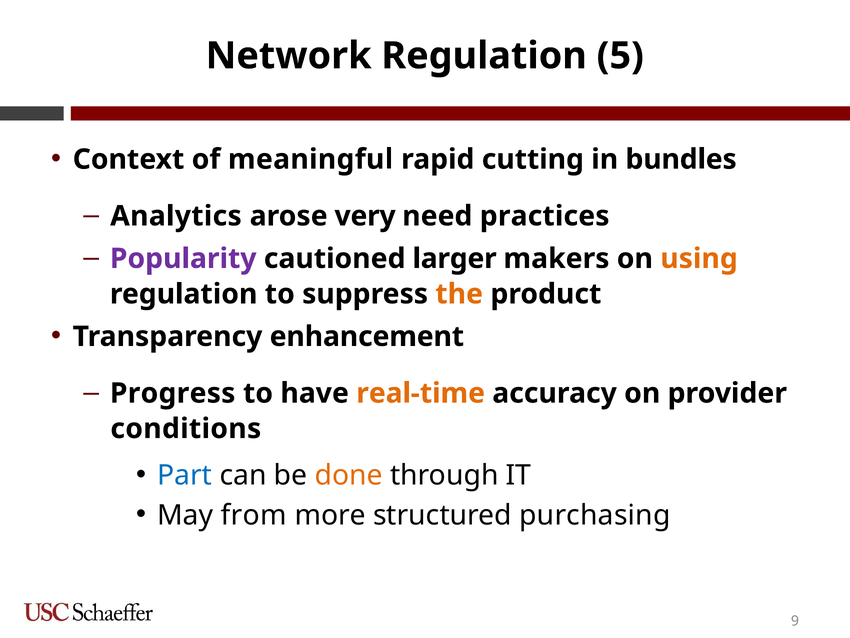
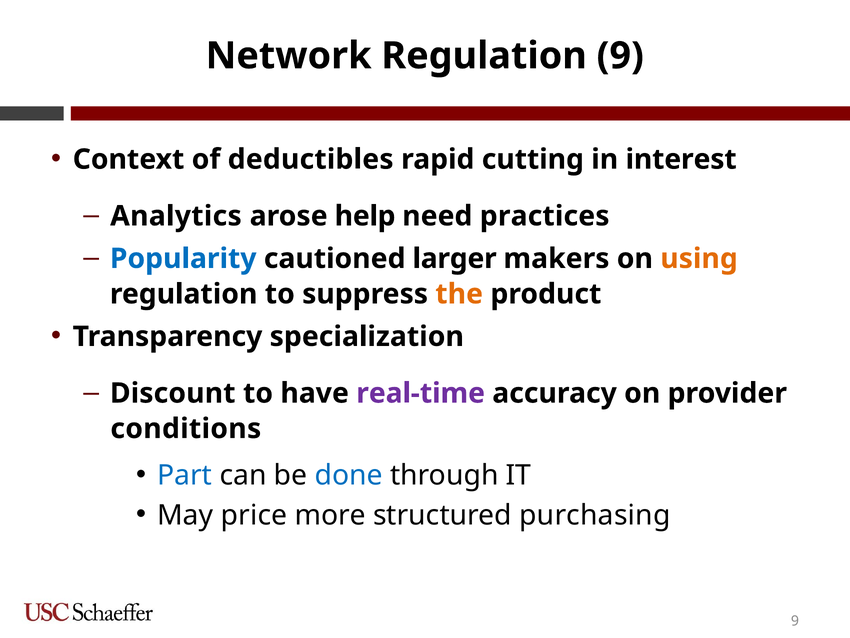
Regulation 5: 5 -> 9 (620, 56)
meaningful: meaningful -> deductibles (311, 159)
bundles: bundles -> interest (681, 159)
very: very -> help (365, 216)
Popularity colour: purple -> blue (183, 258)
enhancement: enhancement -> specialization (367, 336)
Progress: Progress -> Discount (173, 393)
real-time colour: orange -> purple (421, 393)
done colour: orange -> blue (349, 475)
from: from -> price (254, 515)
